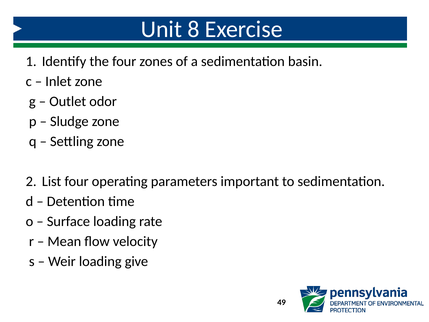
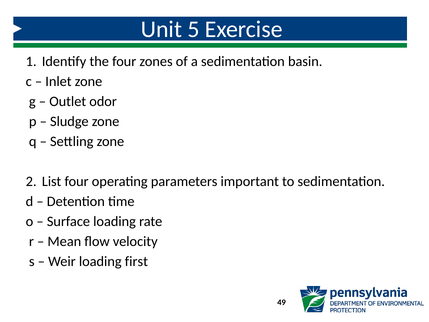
8: 8 -> 5 (193, 29)
give: give -> first (136, 261)
